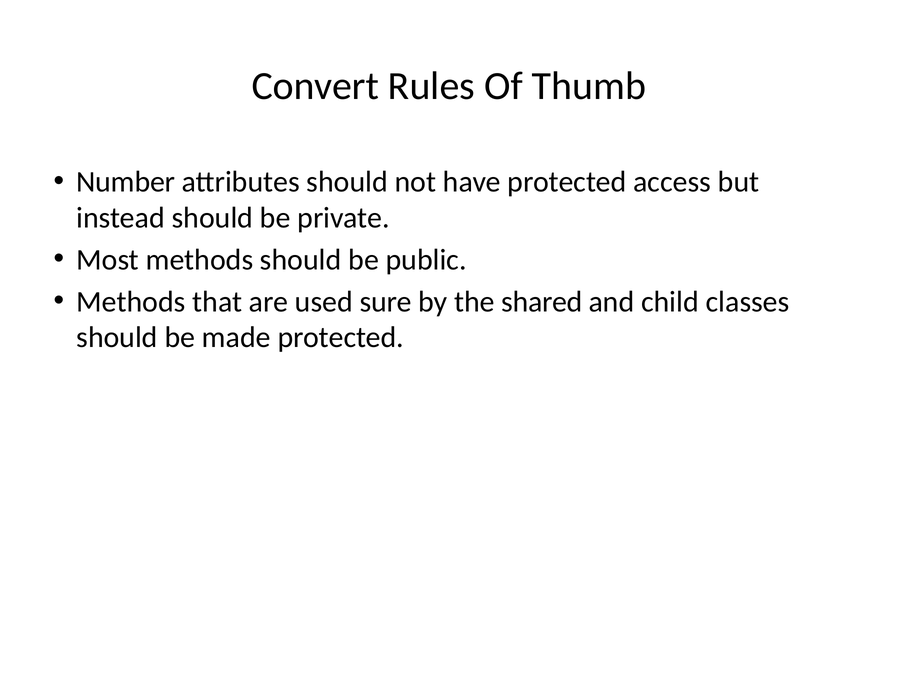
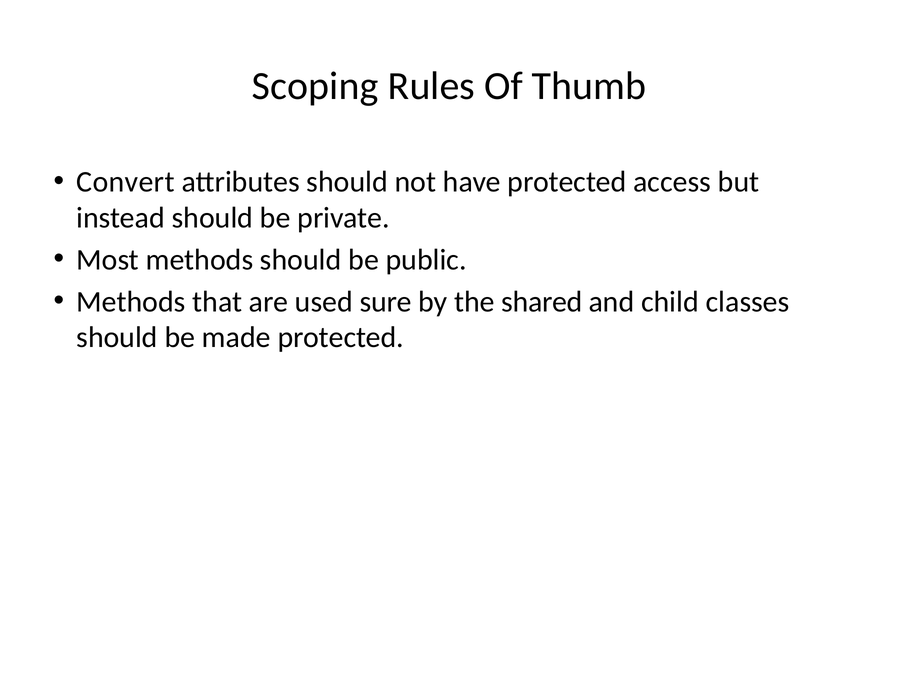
Convert: Convert -> Scoping (315, 86)
Number: Number -> Convert (125, 182)
